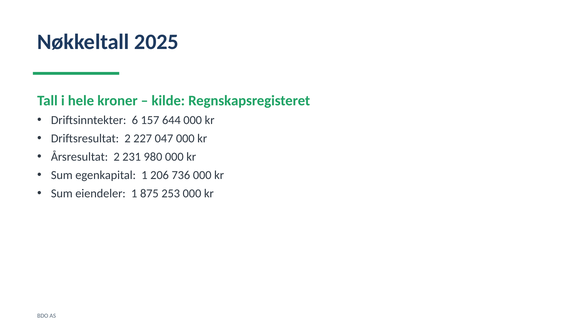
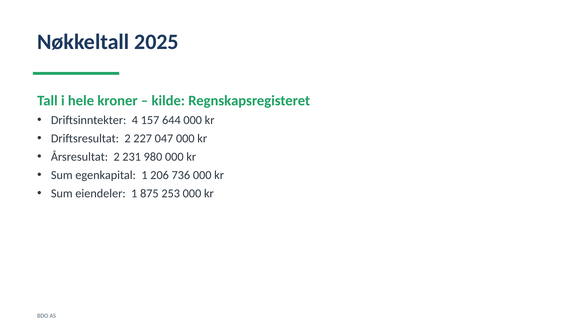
6: 6 -> 4 (135, 120)
